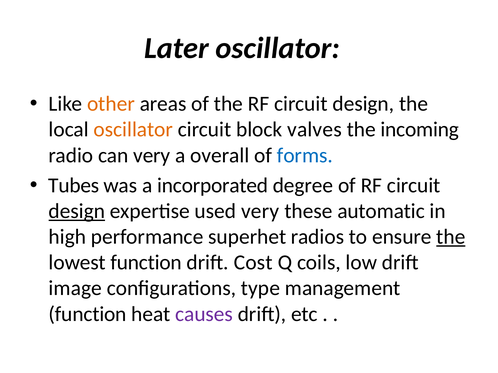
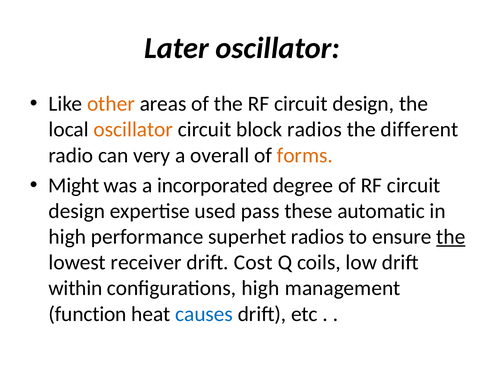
block valves: valves -> radios (314, 130)
incoming: incoming -> different (420, 130)
forms colour: blue -> orange (305, 155)
Tubes: Tubes -> Might (74, 186)
design underline: present -> none (77, 211)
used very: very -> pass (260, 211)
lowest function: function -> receiver (146, 263)
image: image -> within (75, 289)
configurations type: type -> high (260, 289)
causes colour: purple -> blue (204, 314)
